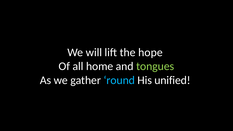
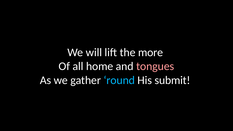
hope: hope -> more (151, 52)
tongues colour: light green -> pink (155, 66)
unified: unified -> submit (172, 80)
